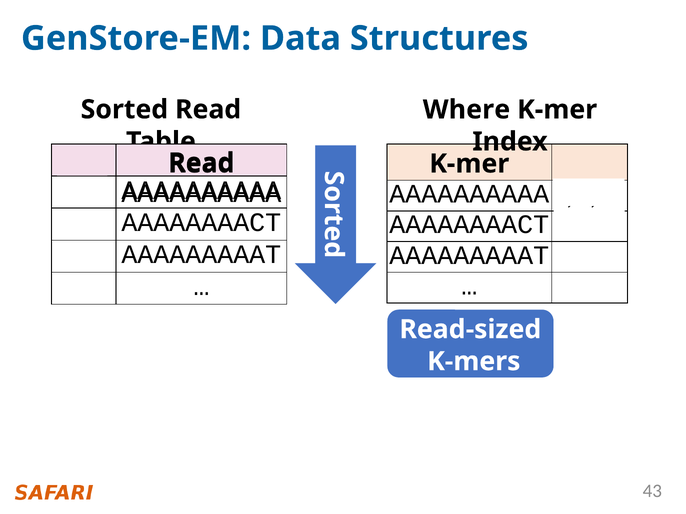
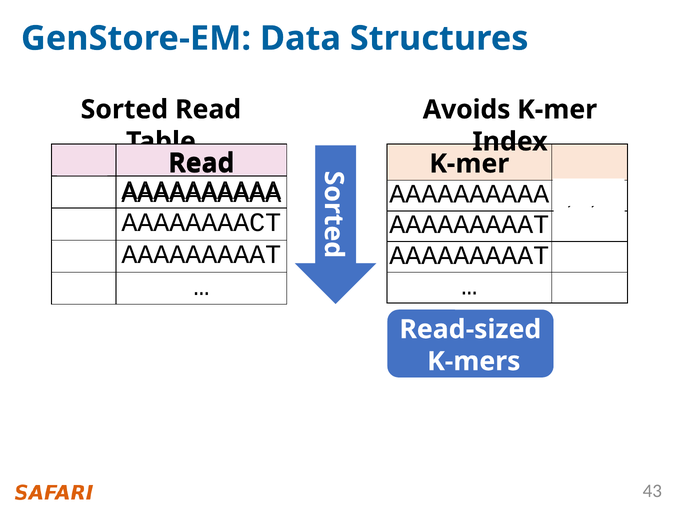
Where: Where -> Avoids (467, 110)
AAAAAAAACT: AAAAAAAACT -> AAAAAAAAAT (469, 225)
